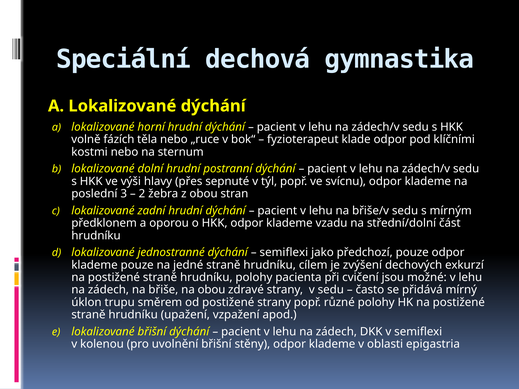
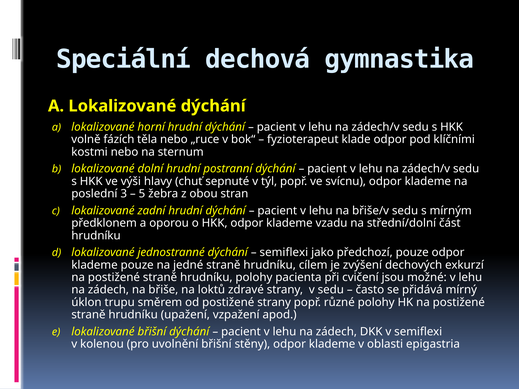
přes: přes -> chuť (189, 181)
2: 2 -> 5 (142, 194)
na obou: obou -> loktů (211, 290)
